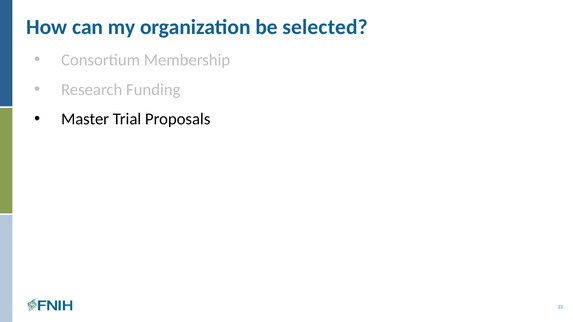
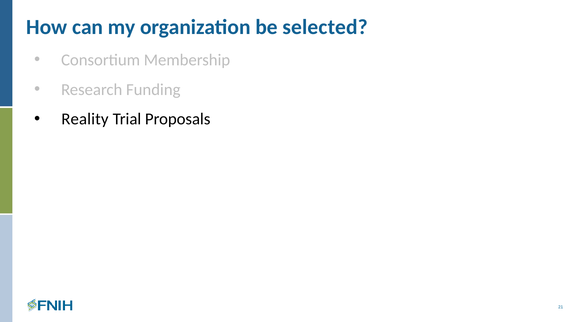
Master: Master -> Reality (85, 119)
